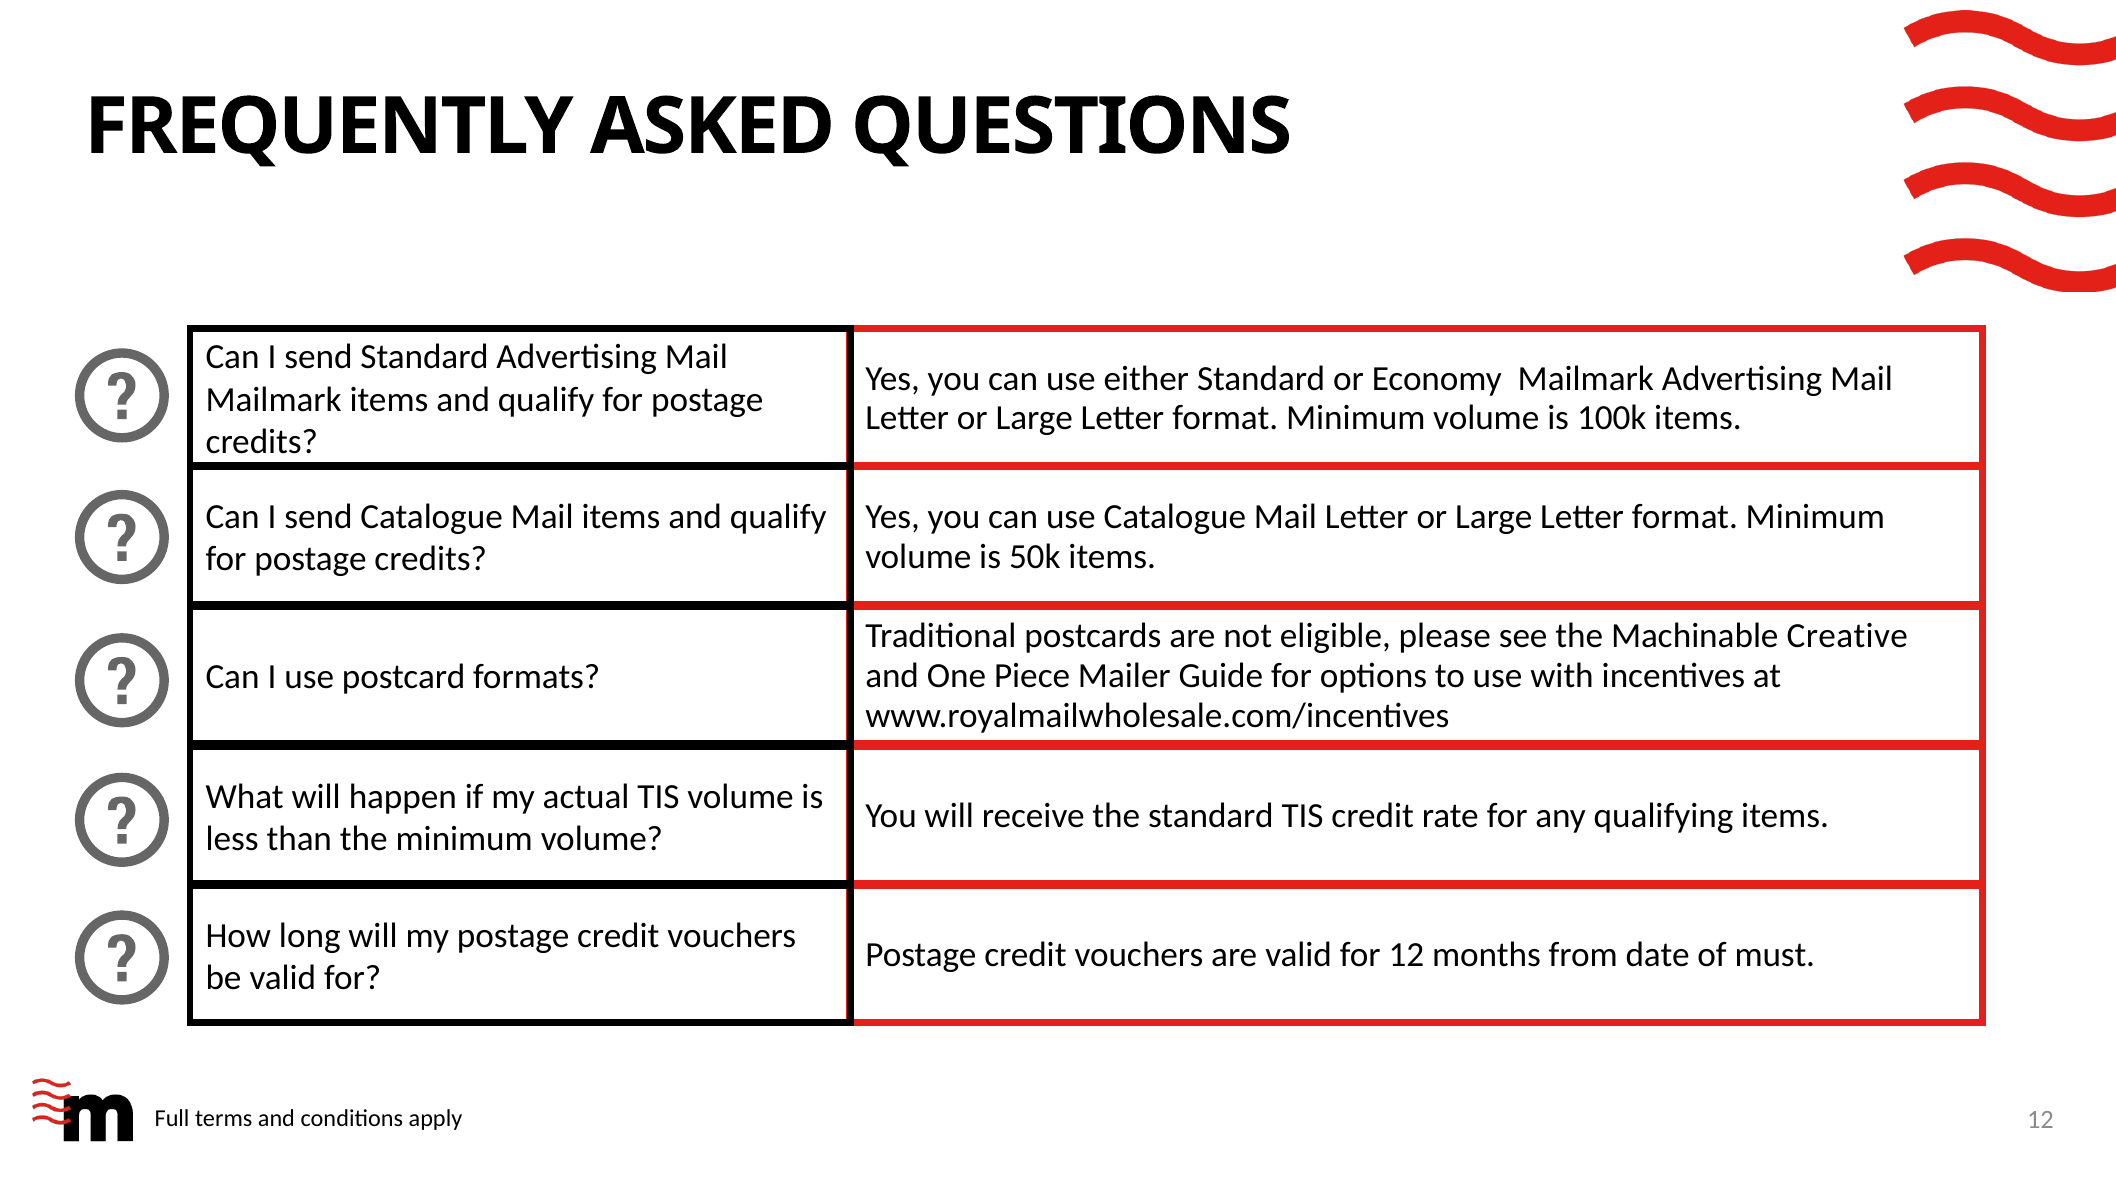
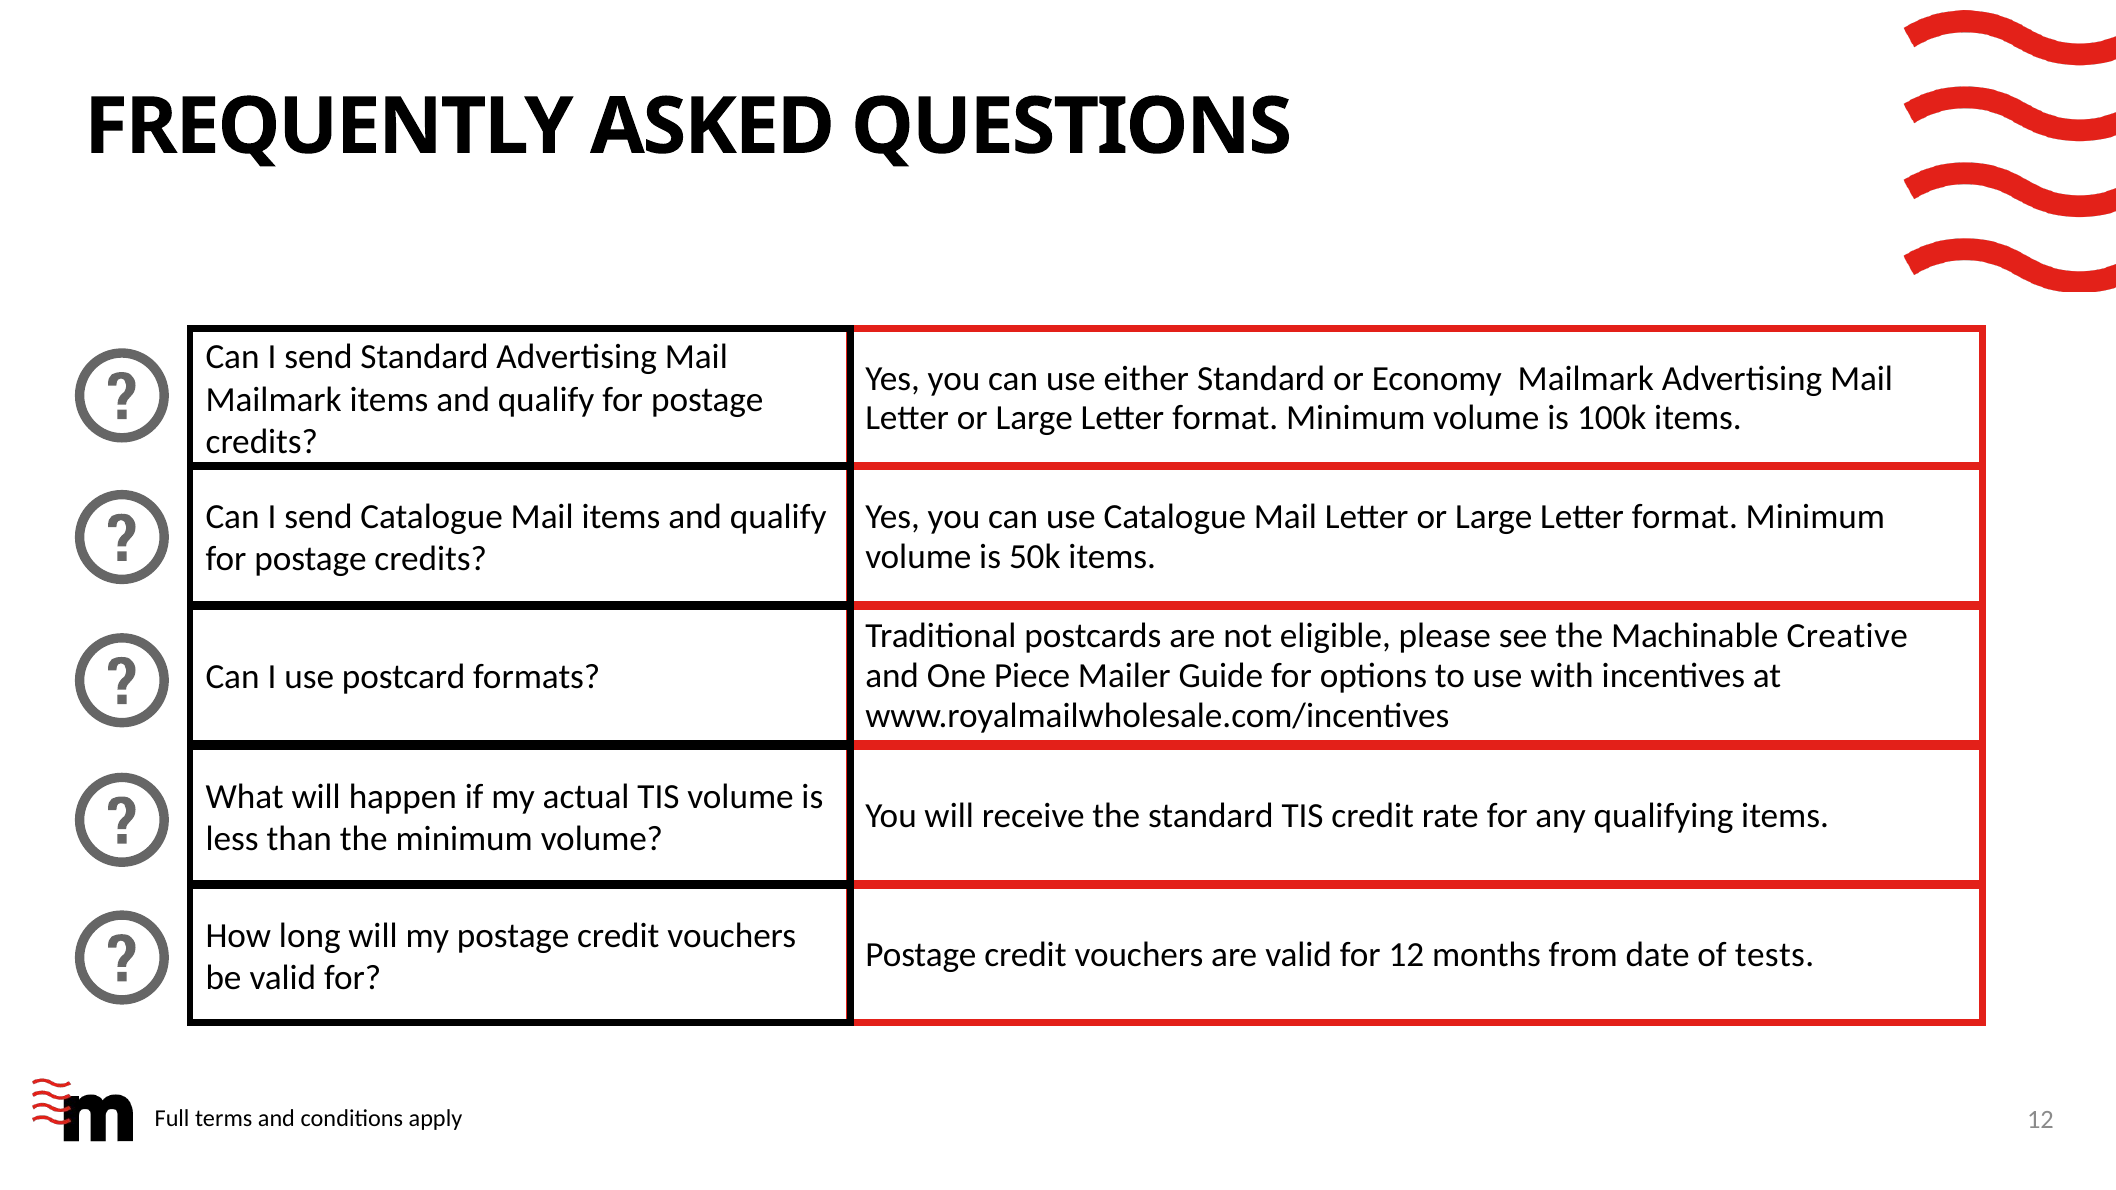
must: must -> tests (1775, 955)
